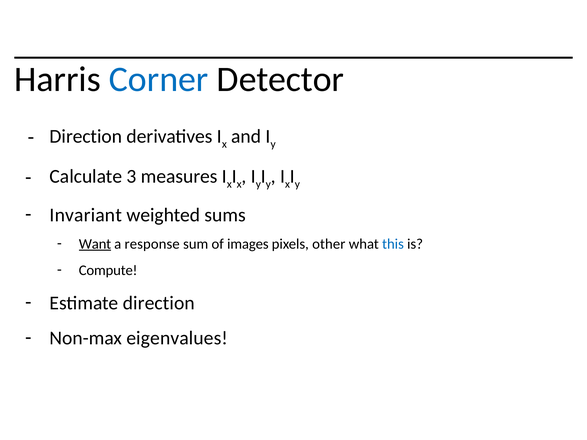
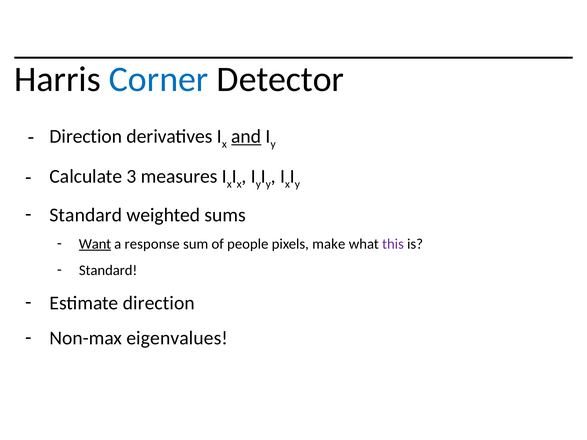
and underline: none -> present (246, 136)
Invariant: Invariant -> Standard (86, 215)
images: images -> people (248, 244)
other: other -> make (329, 244)
this colour: blue -> purple (393, 244)
Compute: Compute -> Standard (108, 270)
